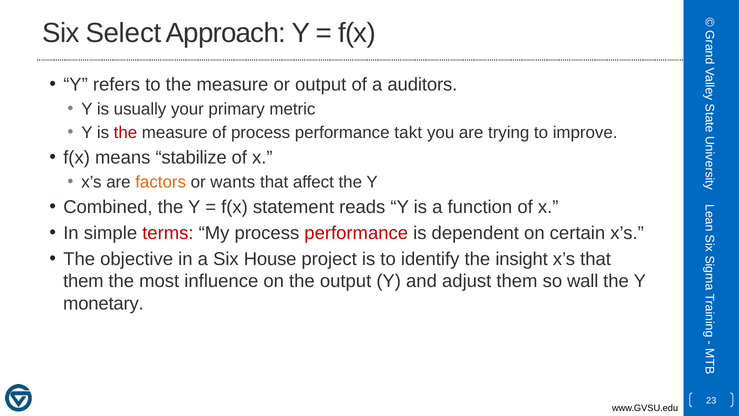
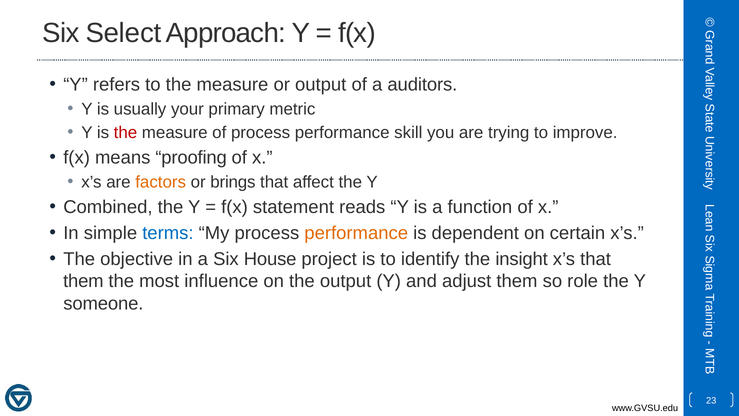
takt: takt -> skill (408, 133)
stabilize: stabilize -> proofing (191, 158)
wants: wants -> brings (233, 182)
terms colour: red -> blue (168, 233)
performance colour: red -> orange (356, 233)
wall: wall -> role (583, 281)
monetary: monetary -> someone (103, 303)
